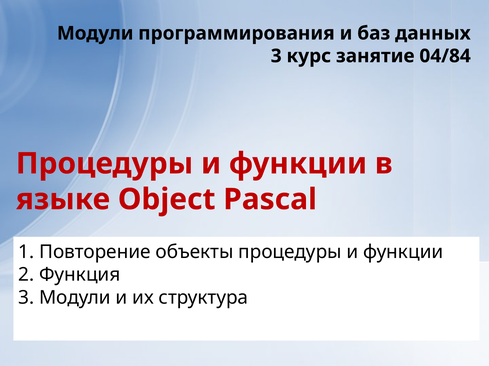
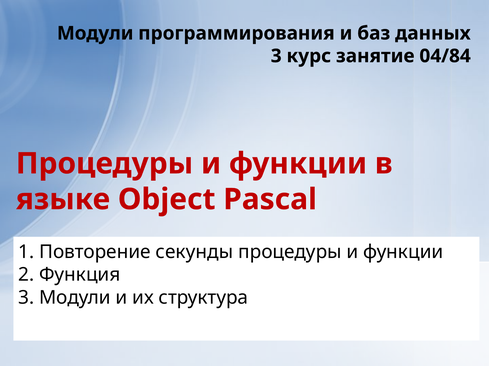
объекты: объекты -> секунды (194, 252)
